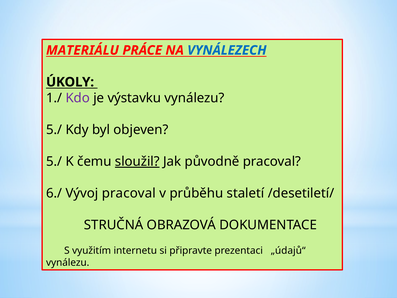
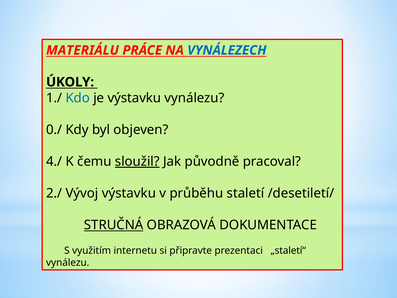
Kdo colour: purple -> blue (78, 98)
5./: 5./ -> 0./ (54, 130)
5./: 5./ -> 4./ (54, 161)
6./: 6./ -> 2./ (54, 193)
Vývoj pracoval: pracoval -> výstavku (129, 193)
STRUČNÁ underline: none -> present (114, 225)
„údajů“: „údajů“ -> „staletí“ (288, 251)
